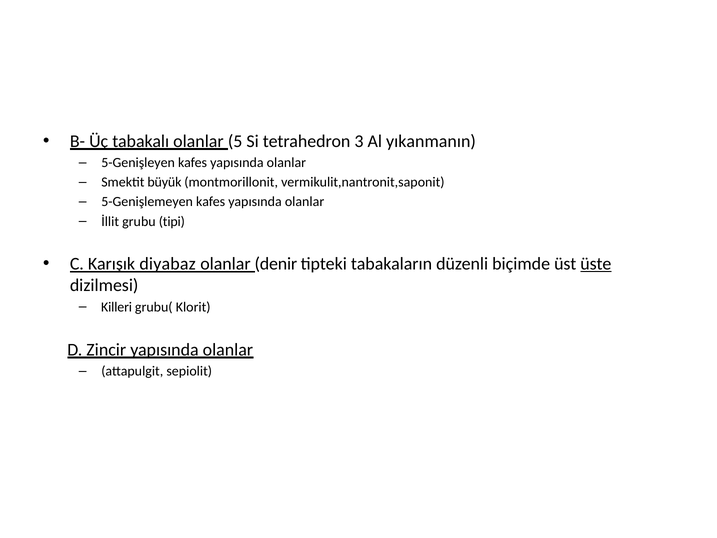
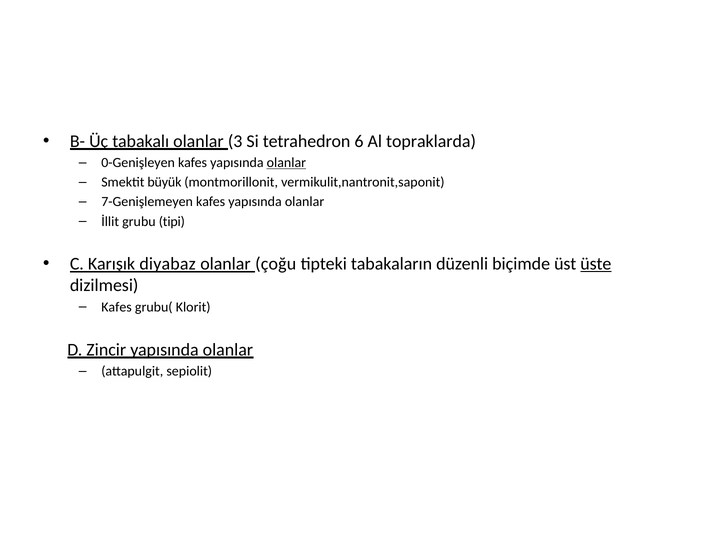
5: 5 -> 3 (235, 141)
3: 3 -> 6 (359, 141)
yıkanmanın: yıkanmanın -> topraklarda (431, 141)
5-Genişleyen: 5-Genişleyen -> 0-Genişleyen (138, 163)
olanlar underline: none -> present (286, 163)
5-Genişlemeyen: 5-Genişlemeyen -> 7-Genişlemeyen (147, 202)
denir: denir -> çoğu (276, 264)
Killeri: Killeri -> Kafes (117, 307)
